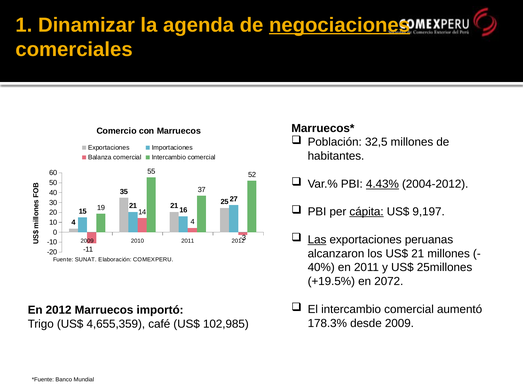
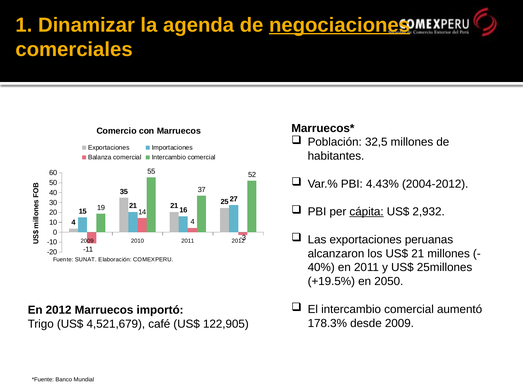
4.43% underline: present -> none (382, 184)
9,197: 9,197 -> 2,932 (429, 212)
Las underline: present -> none (317, 240)
2072: 2072 -> 2050 (389, 282)
4,655,359: 4,655,359 -> 4,521,679 (116, 324)
102,985: 102,985 -> 122,905 (226, 324)
